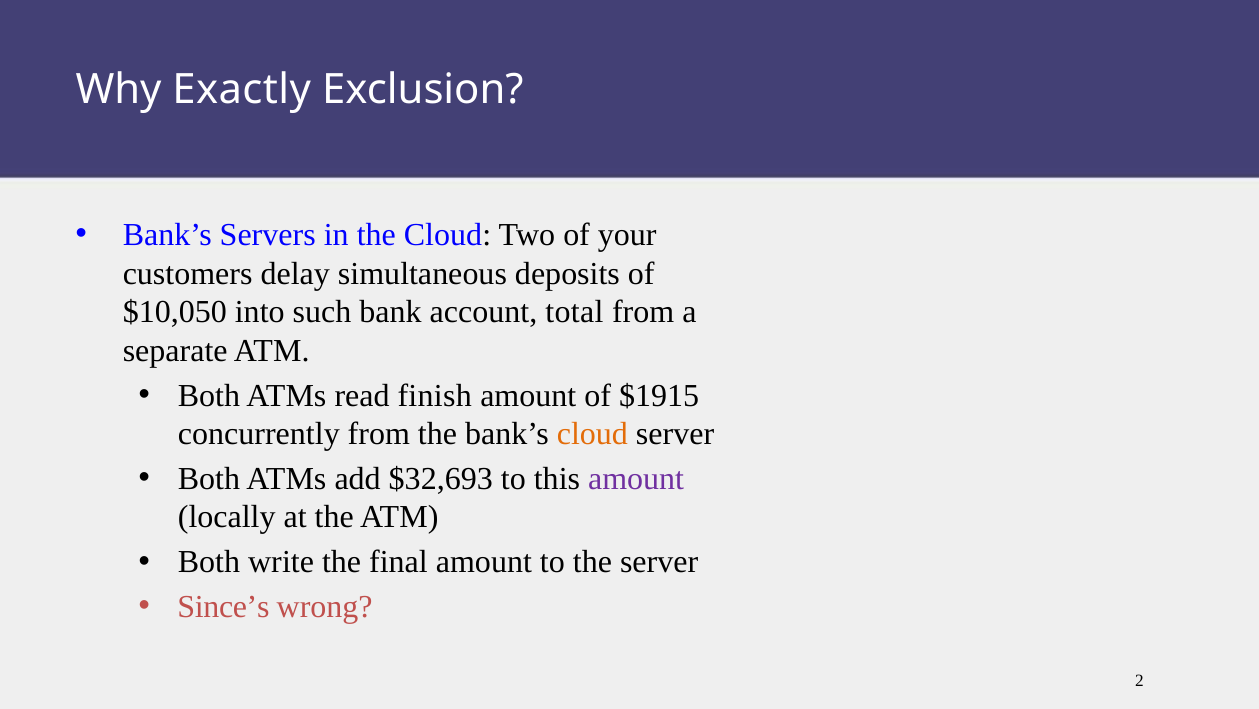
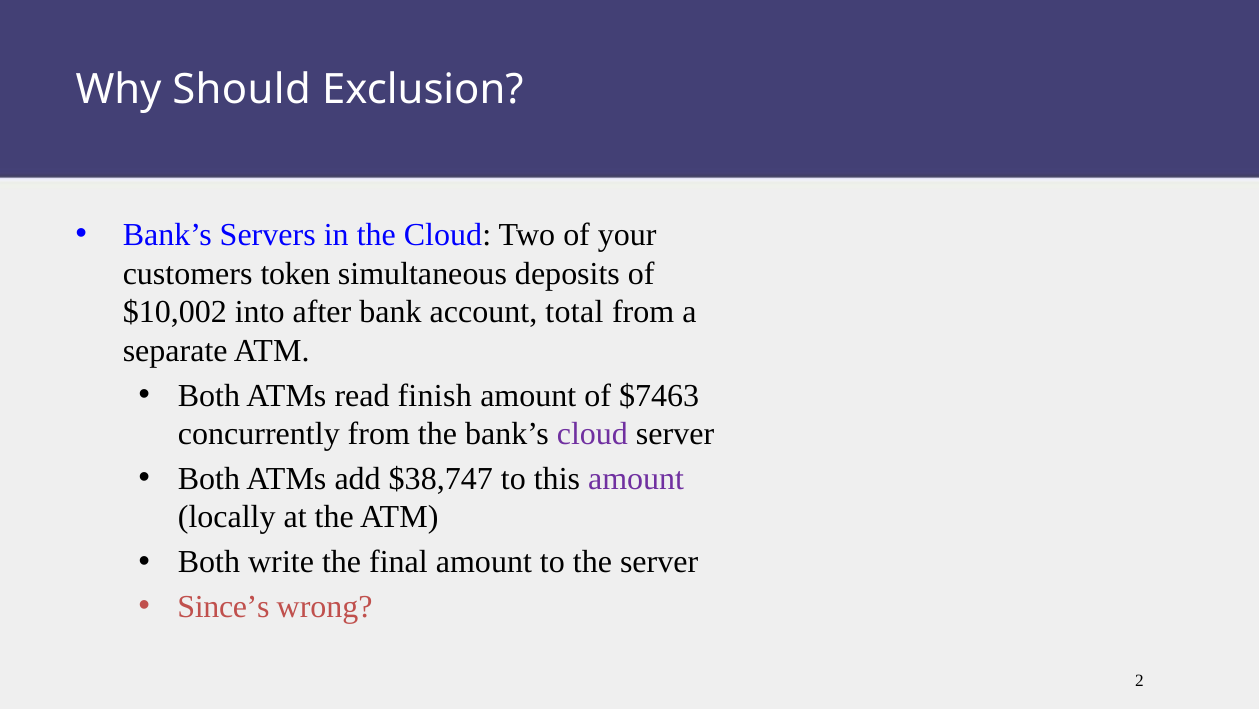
Exactly: Exactly -> Should (242, 89)
delay: delay -> token (295, 274)
$10,050: $10,050 -> $10,002 (175, 312)
such: such -> after (322, 312)
$1915: $1915 -> $7463 (659, 396)
cloud colour: orange -> purple (592, 434)
$32,693: $32,693 -> $38,747 (441, 479)
